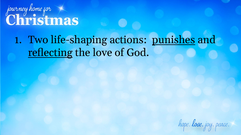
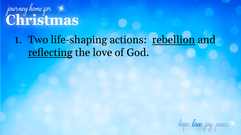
punishes: punishes -> rebellion (174, 40)
